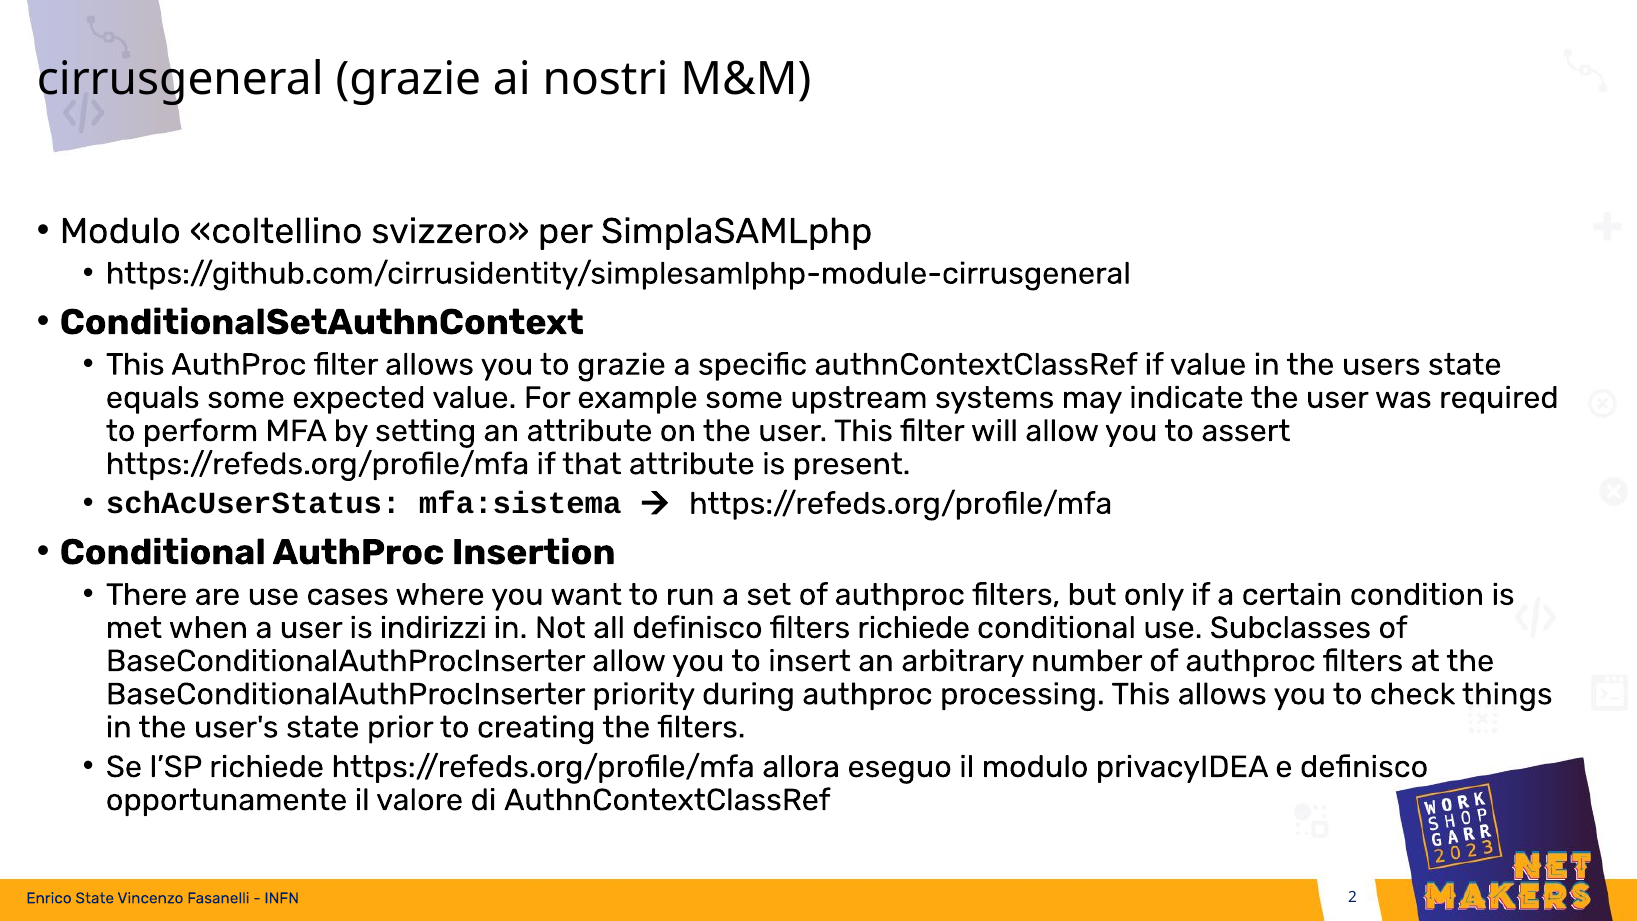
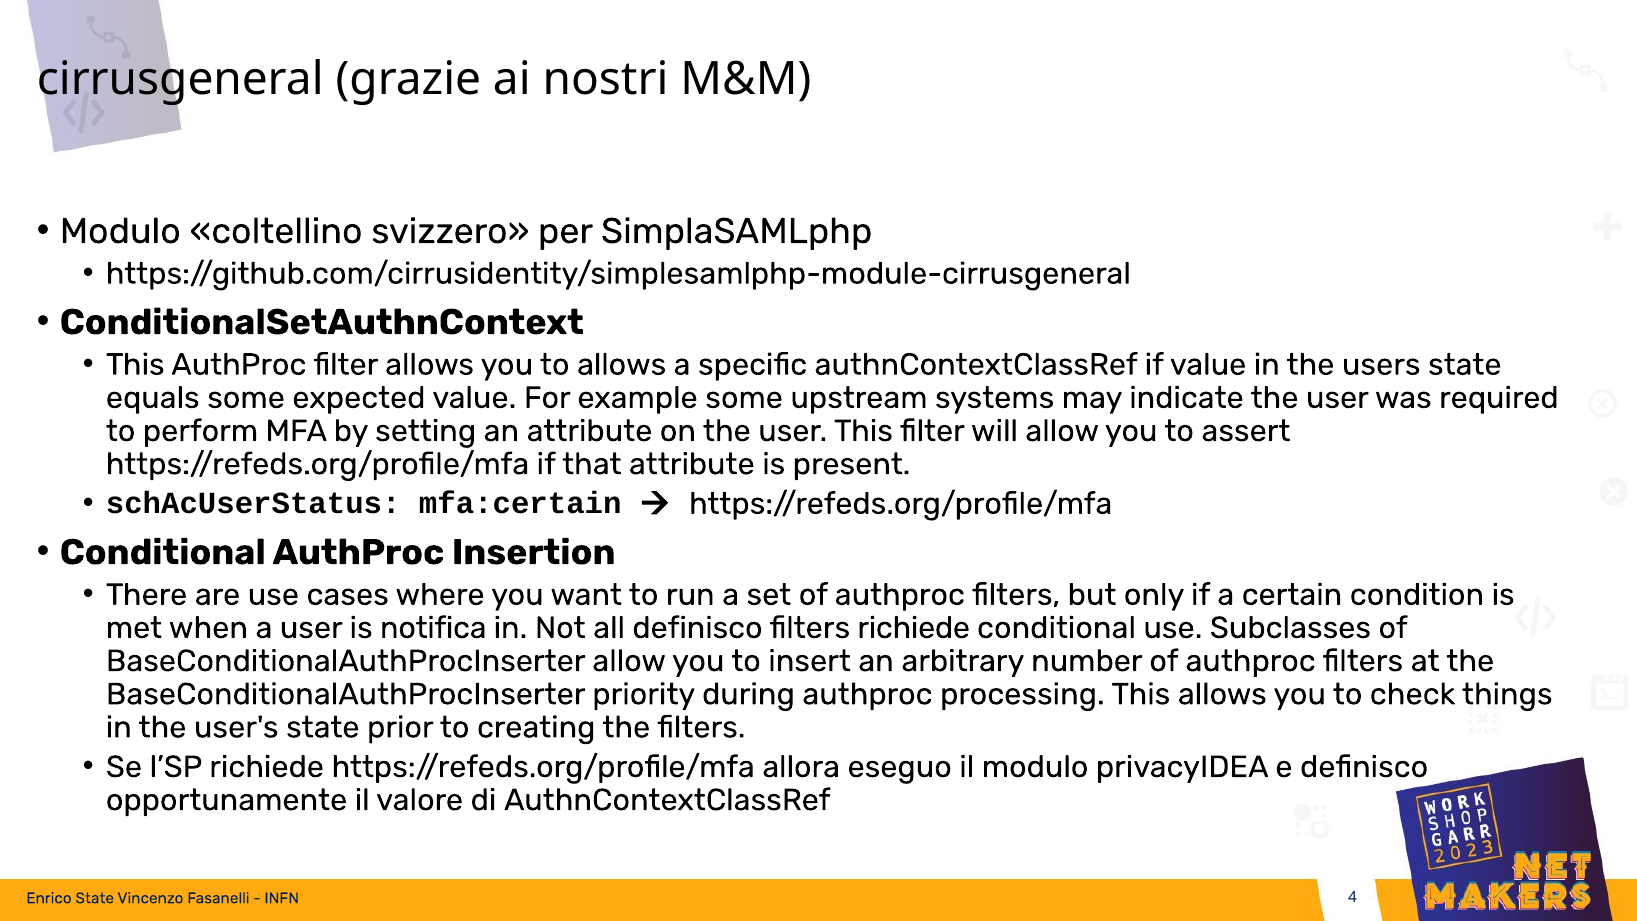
to grazie: grazie -> allows (622, 365)
mfa:sistema: mfa:sistema -> mfa:certain (520, 504)
indirizzi: indirizzi -> notifica (433, 628)
2: 2 -> 4 (1353, 897)
